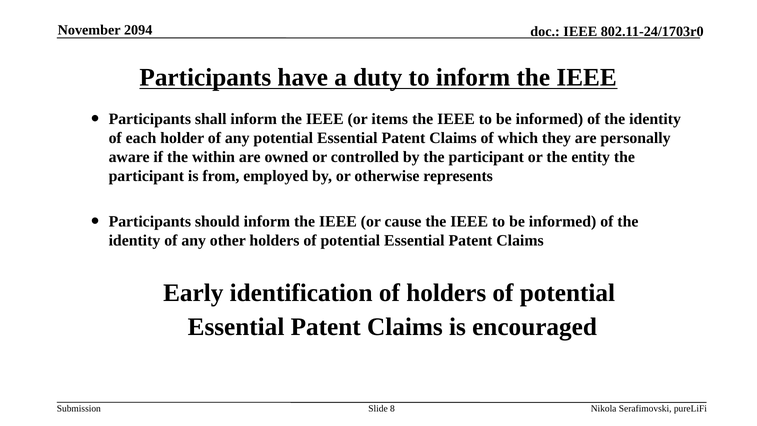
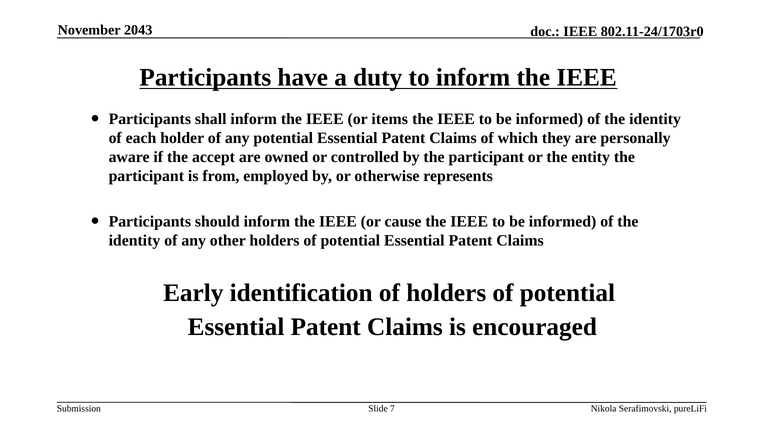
2094: 2094 -> 2043 (138, 30)
within: within -> accept (213, 157)
8: 8 -> 7 (392, 408)
